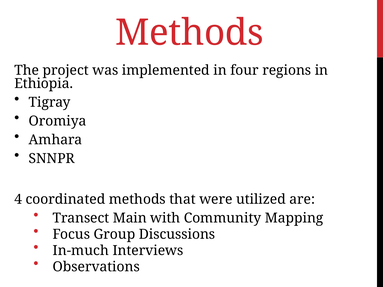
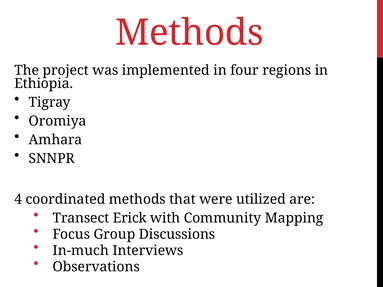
Main: Main -> Erick (130, 218)
